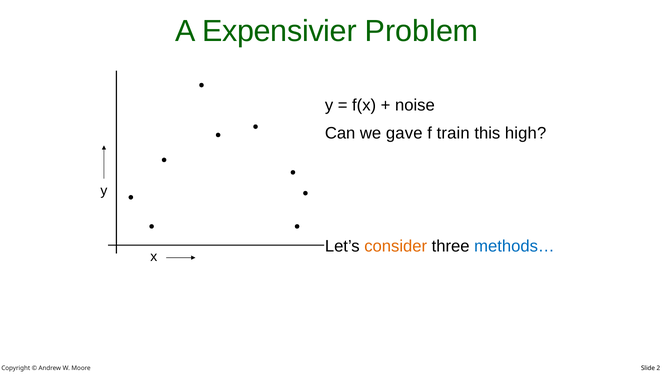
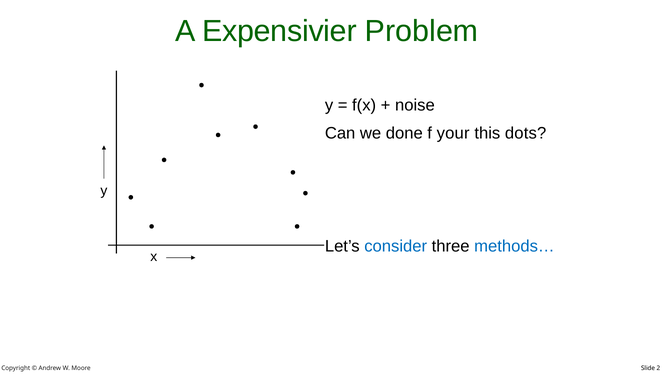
gave: gave -> done (404, 133)
train: train -> your (453, 133)
high: high -> dots (526, 133)
consider colour: orange -> blue (396, 246)
